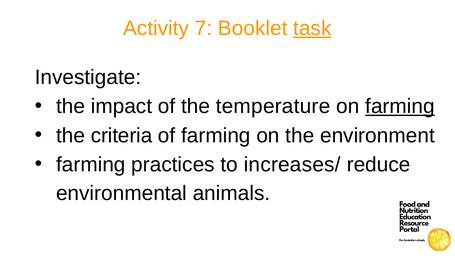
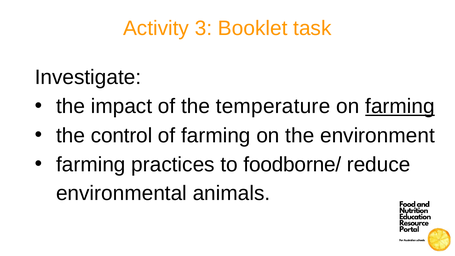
7: 7 -> 3 (204, 28)
task underline: present -> none (312, 28)
criteria: criteria -> control (122, 135)
increases/: increases/ -> foodborne/ (292, 164)
